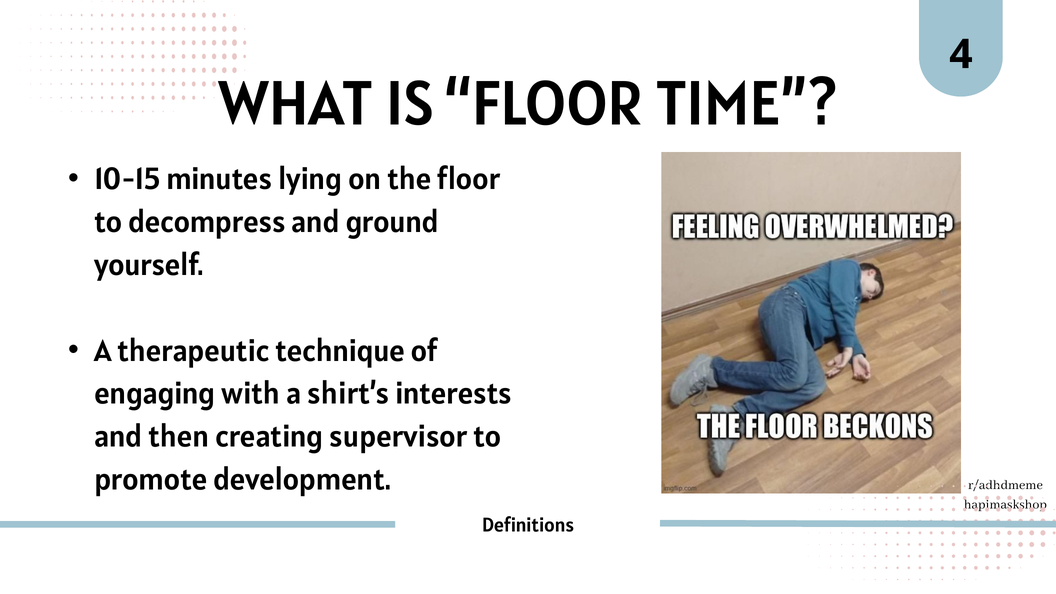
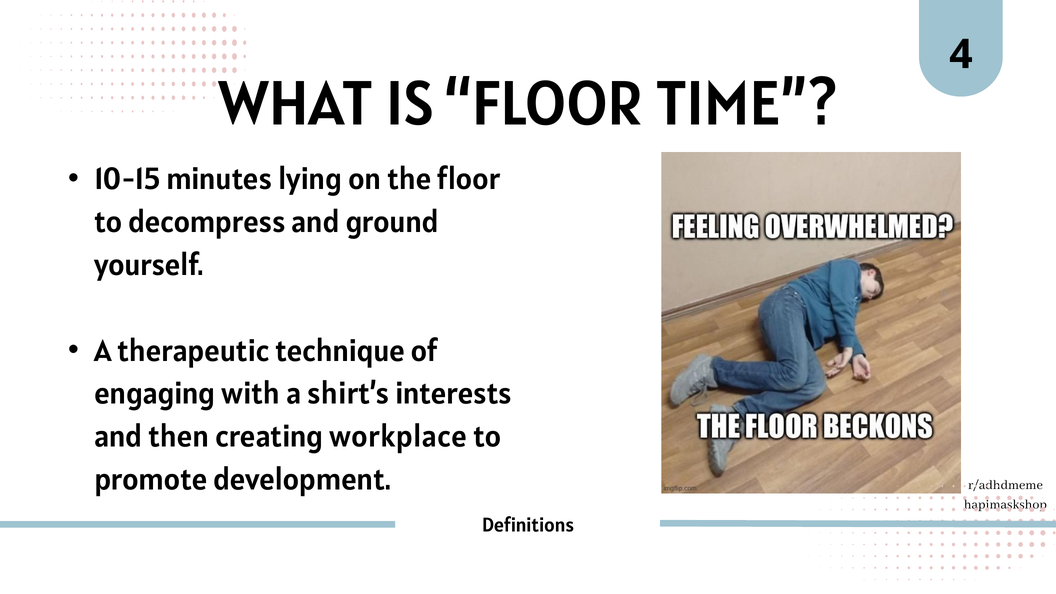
supervisor: supervisor -> workplace (398, 437)
